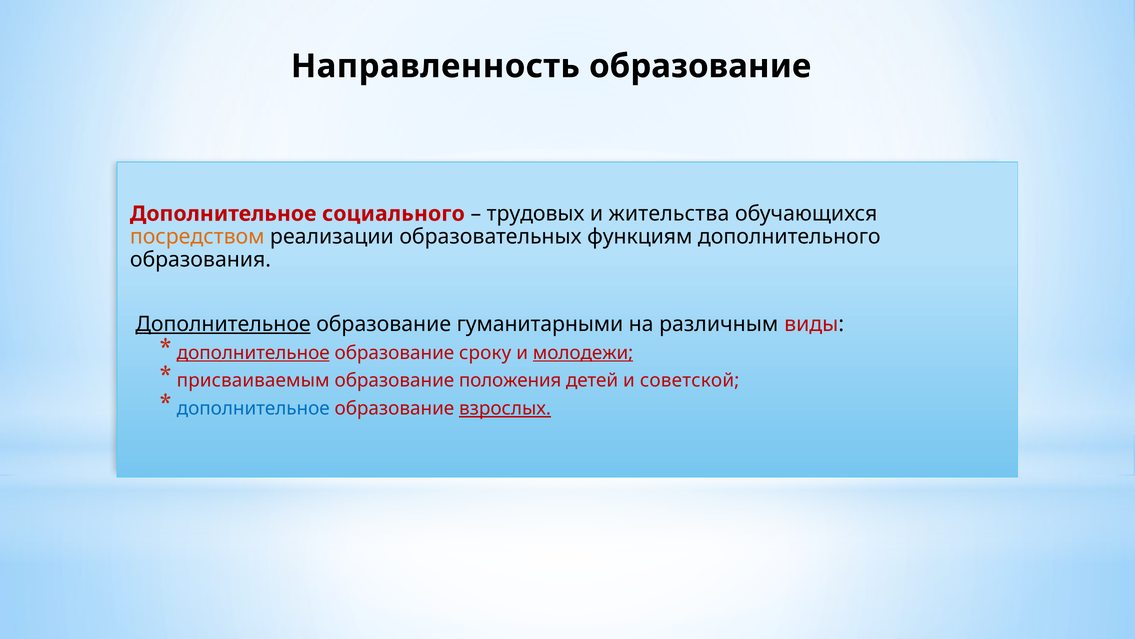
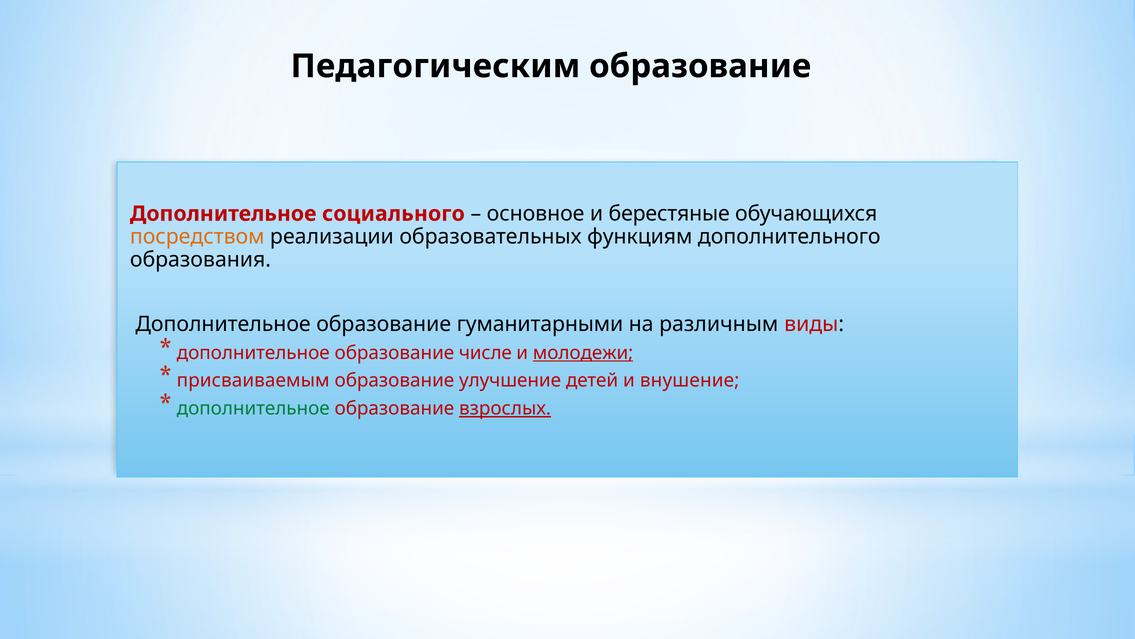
Направленность: Направленность -> Педагогическим (435, 66)
трудовых: трудовых -> основное (536, 214)
жительства: жительства -> берестяные (669, 214)
Дополнительное underline: present -> none (223, 324)
дополнительное underline: present -> none (253, 353)
сроку: сроку -> числе (485, 353)
положения: положения -> улучшение (510, 380)
советской: советской -> внушение (690, 380)
дополнительное colour: blue -> green (253, 408)
